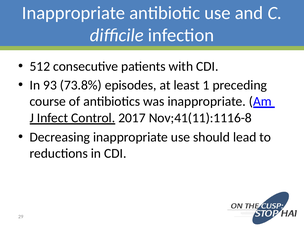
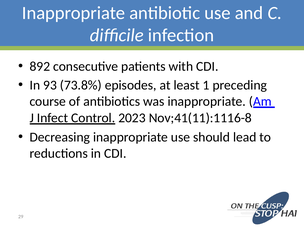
512: 512 -> 892 (40, 66)
2017: 2017 -> 2023 (132, 118)
